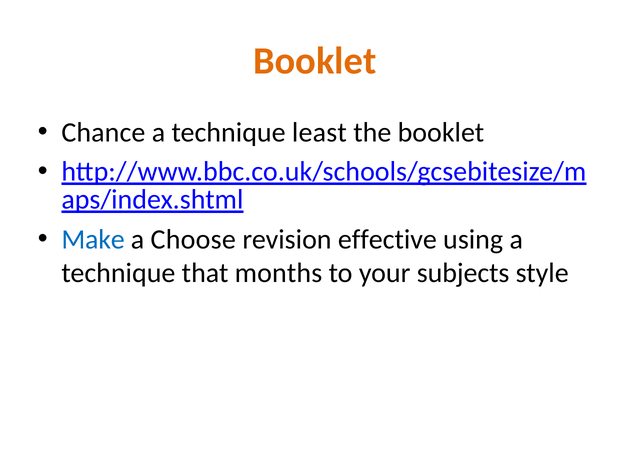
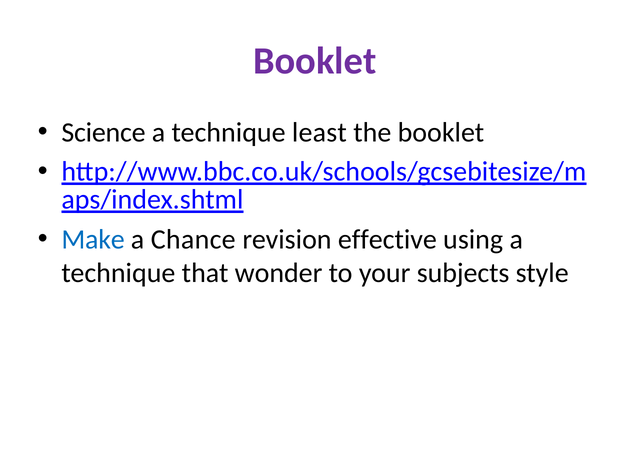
Booklet colour: orange -> purple (315, 61)
Chance: Chance -> Science (104, 132)
Choose: Choose -> Chance (193, 239)
months: months -> wonder (279, 273)
